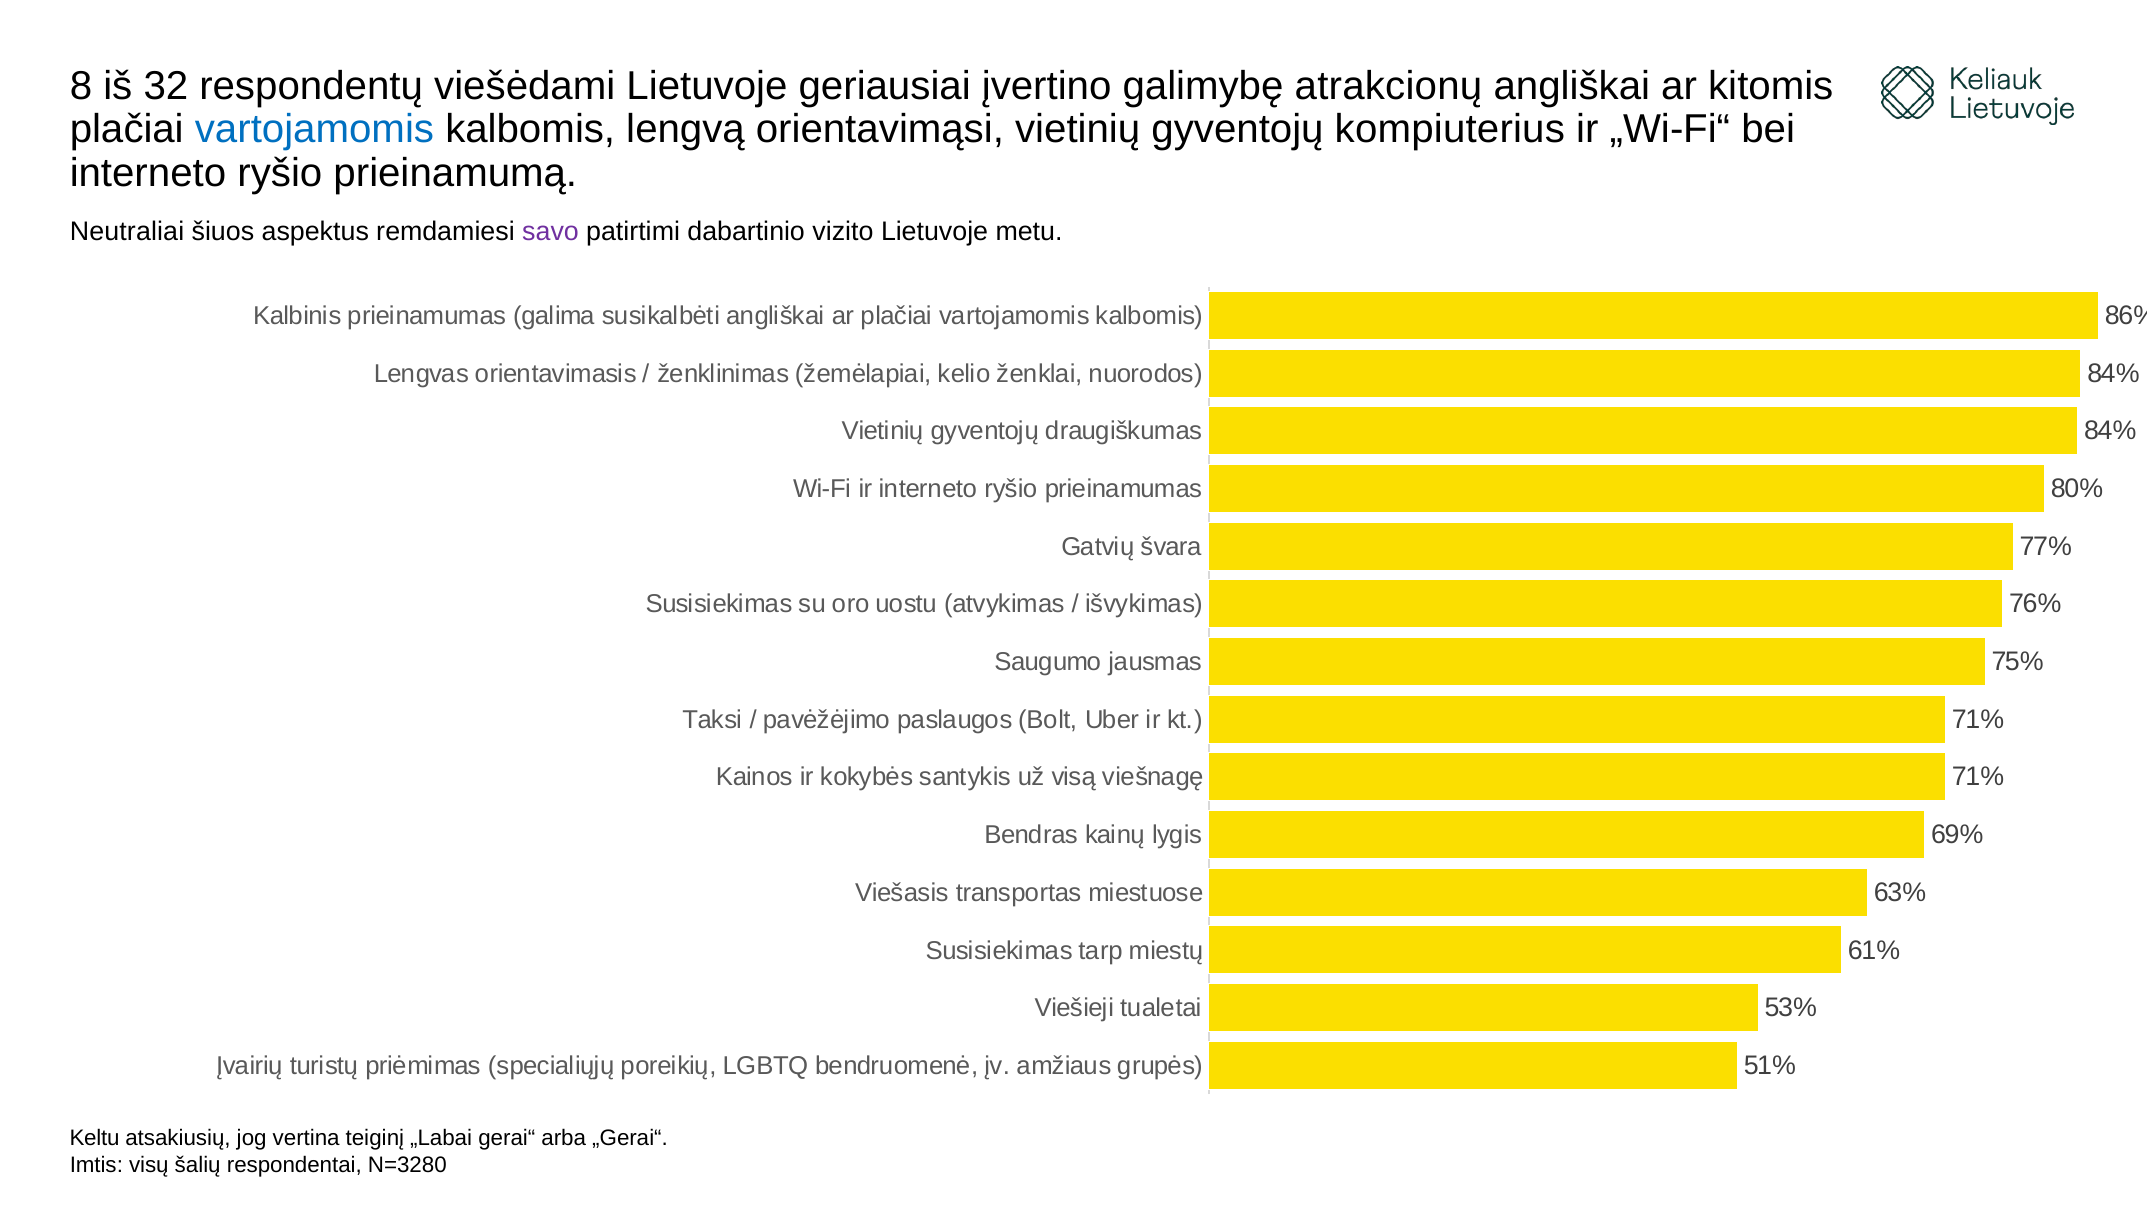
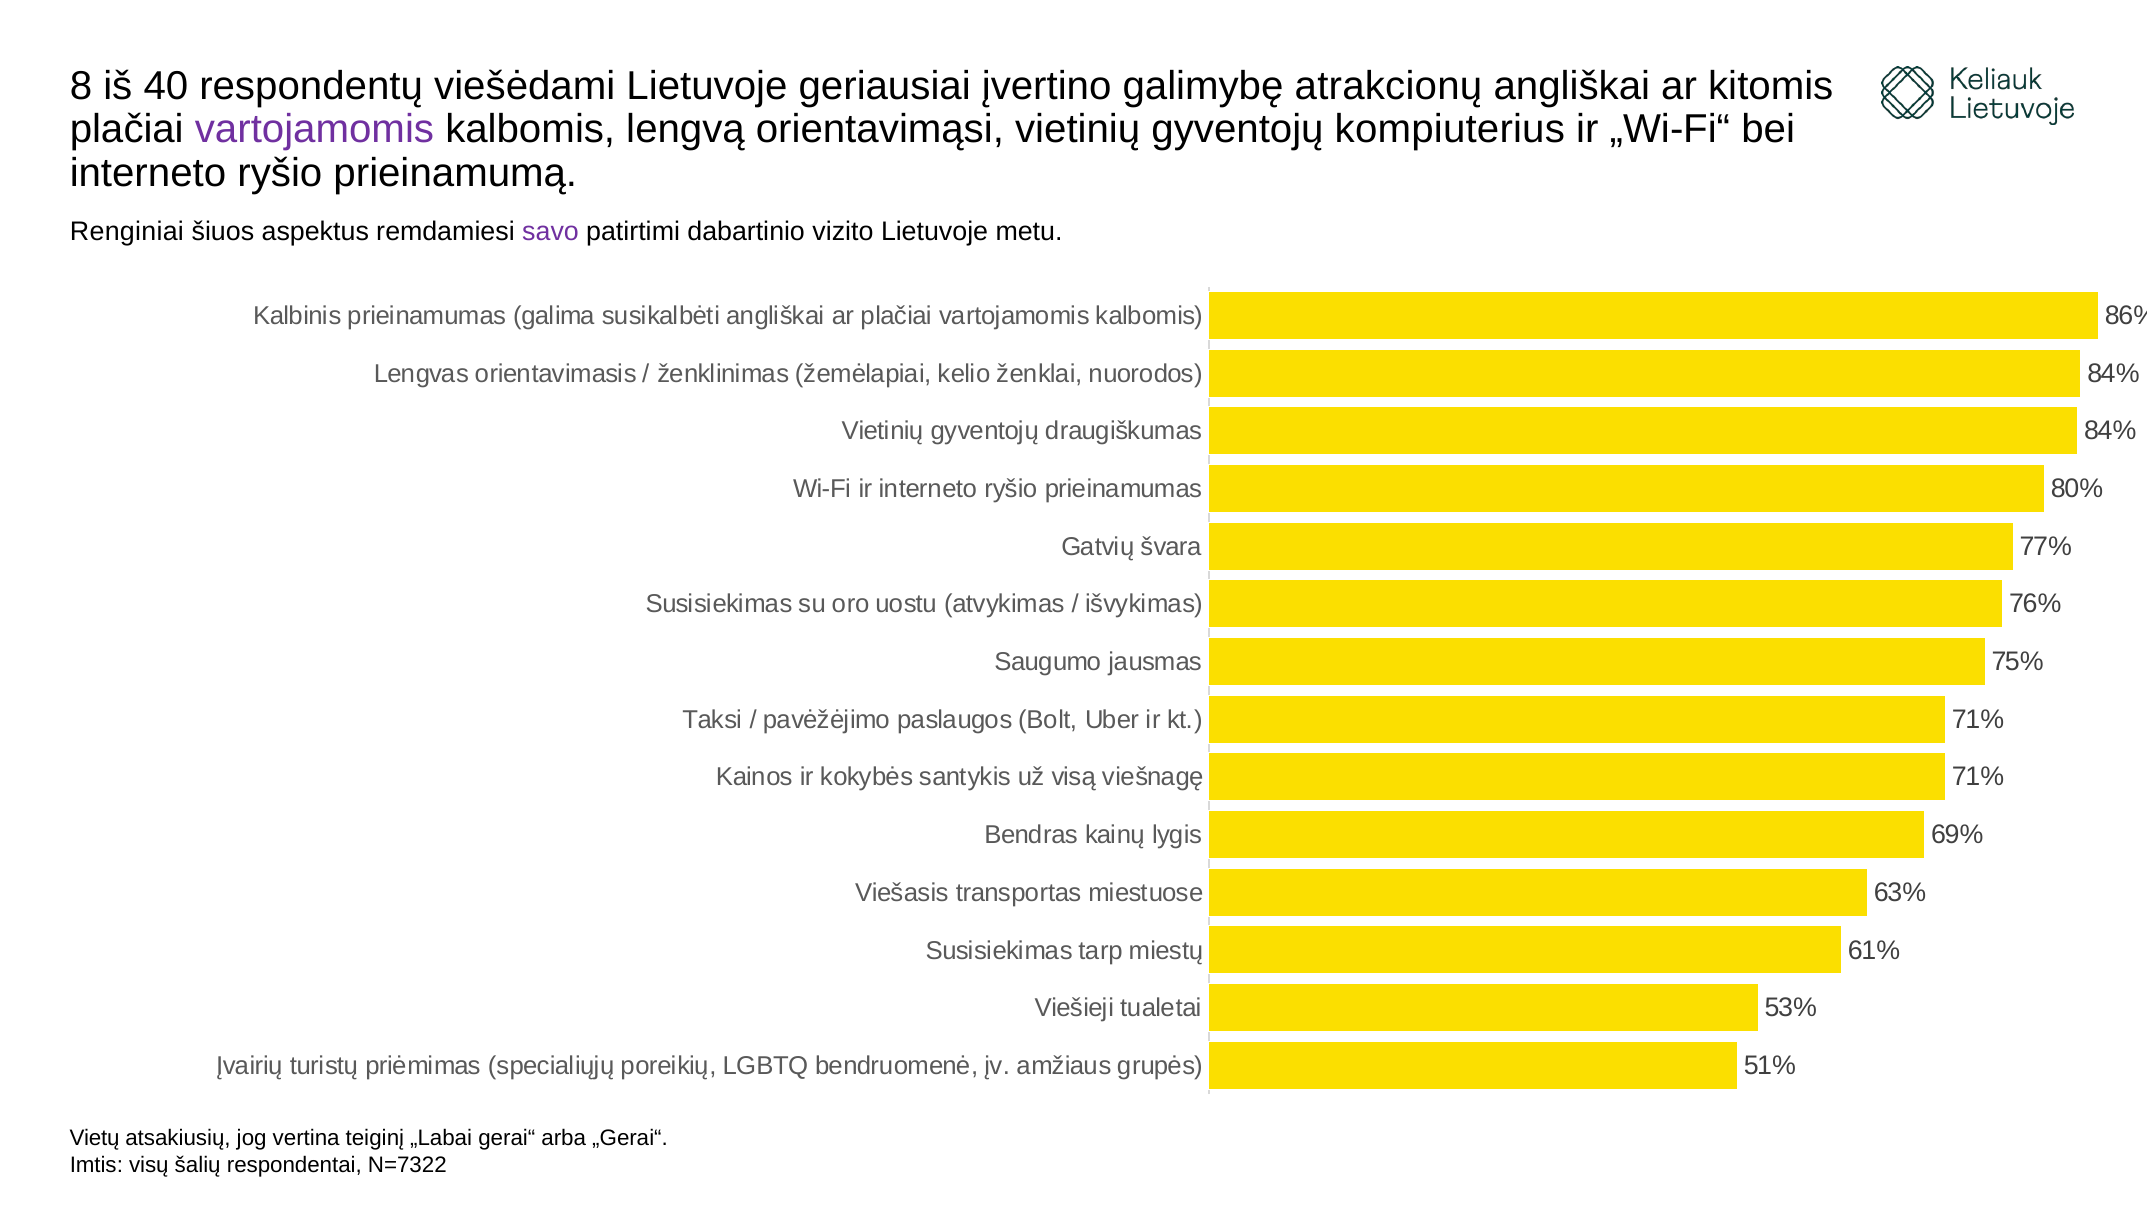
32: 32 -> 40 (166, 86)
vartojamomis colour: blue -> purple (314, 130)
Neutraliai: Neutraliai -> Renginiai (127, 231)
Keltu: Keltu -> Vietų (95, 1138)
N=3280: N=3280 -> N=7322 (407, 1164)
